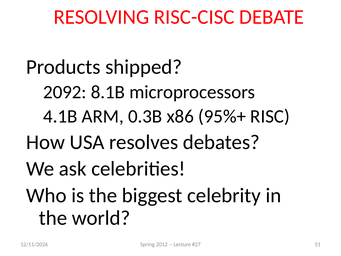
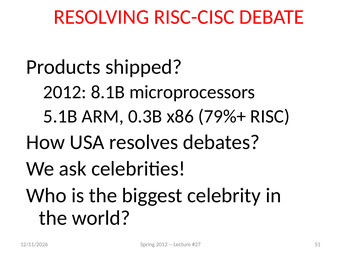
2092: 2092 -> 2012 (65, 92)
4.1B: 4.1B -> 5.1B (60, 116)
95%+: 95%+ -> 79%+ (222, 116)
